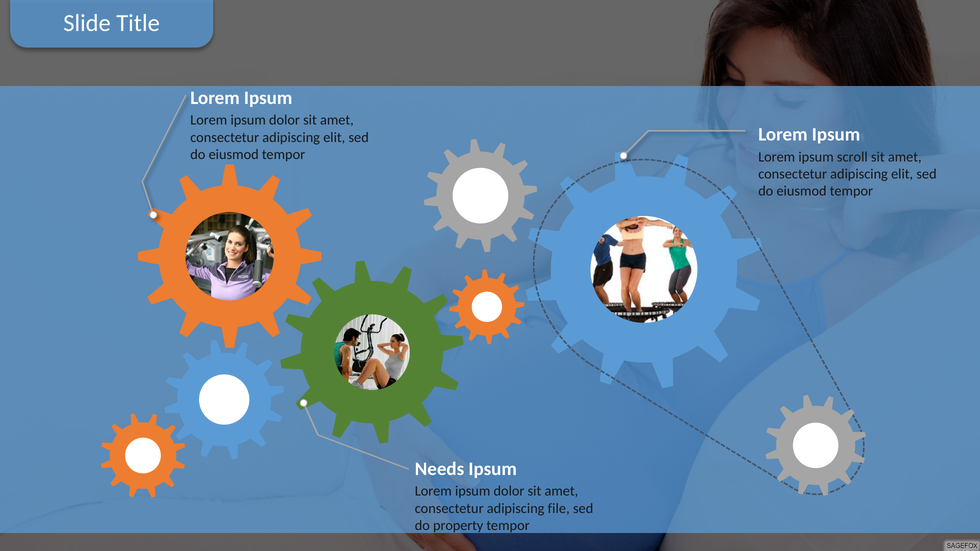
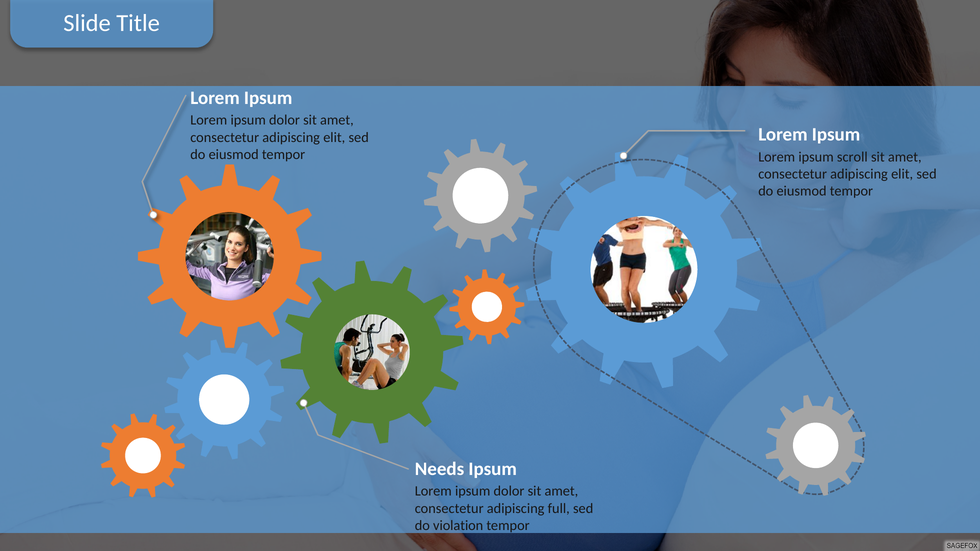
file: file -> full (559, 509)
property: property -> violation (458, 526)
